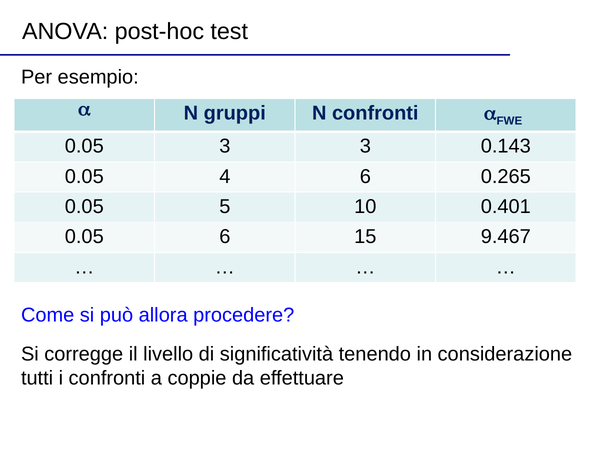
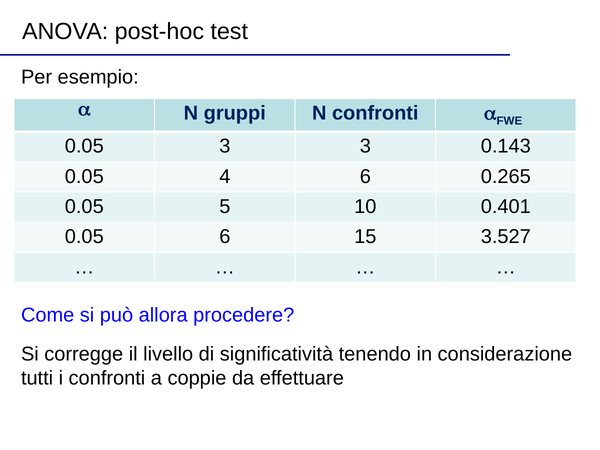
9.467: 9.467 -> 3.527 (506, 237)
